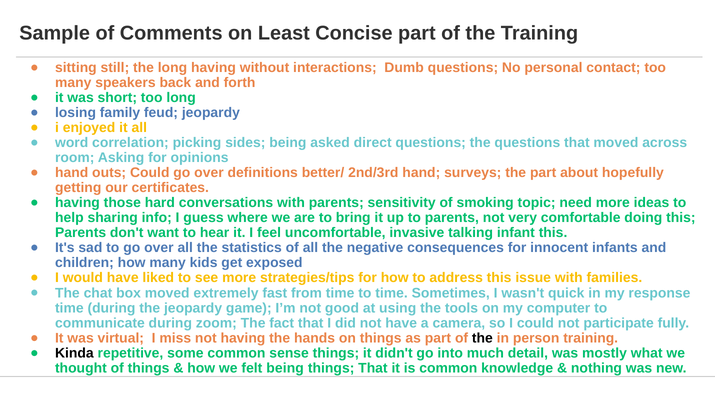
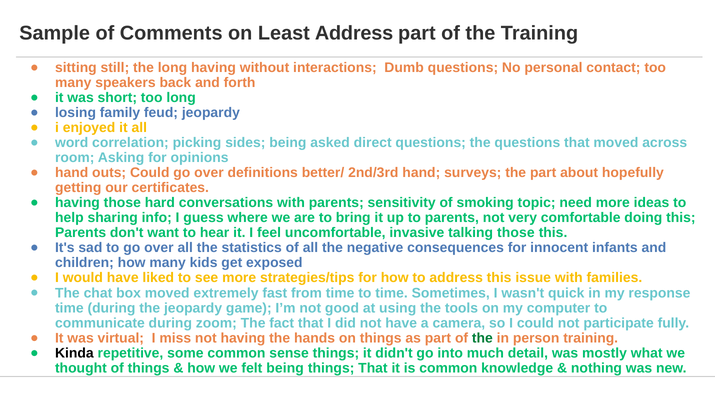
Least Concise: Concise -> Address (354, 33)
talking infant: infant -> those (516, 233)
the colour: black -> green (482, 338)
